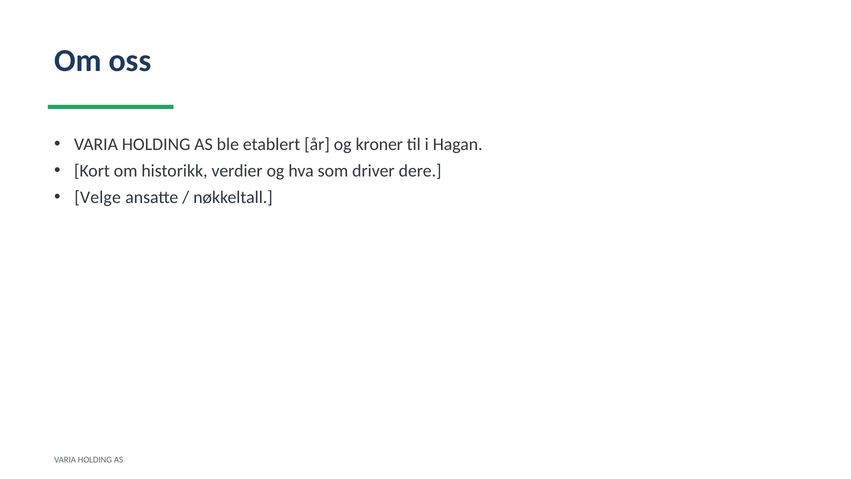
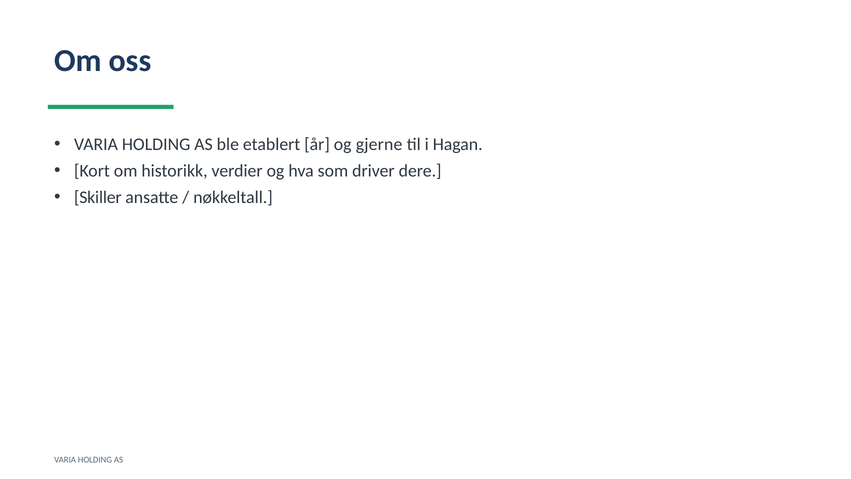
kroner: kroner -> gjerne (379, 144)
Velge: Velge -> Skiller (98, 197)
